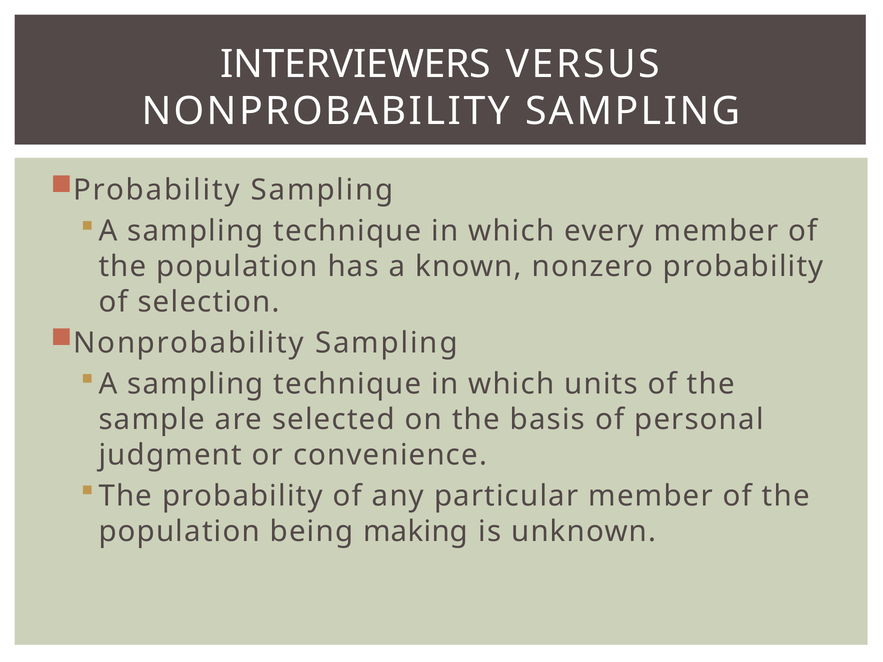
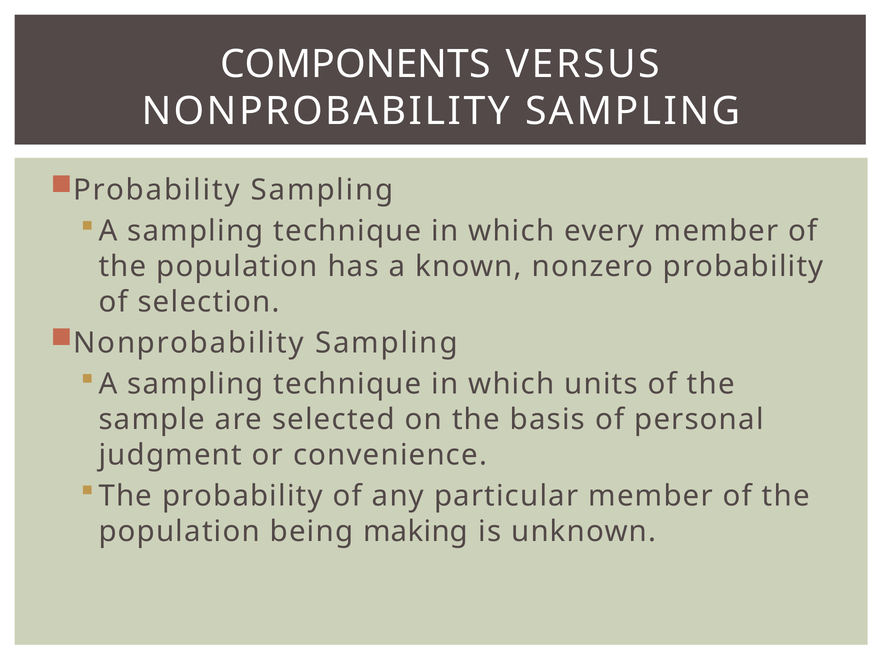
INTERVIEWERS: INTERVIEWERS -> COMPONENTS (355, 64)
